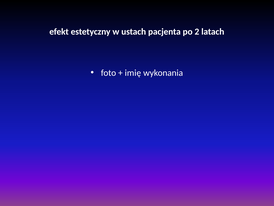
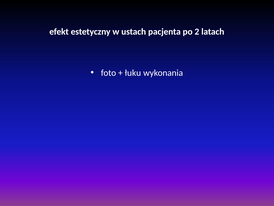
imię: imię -> łuku (133, 73)
